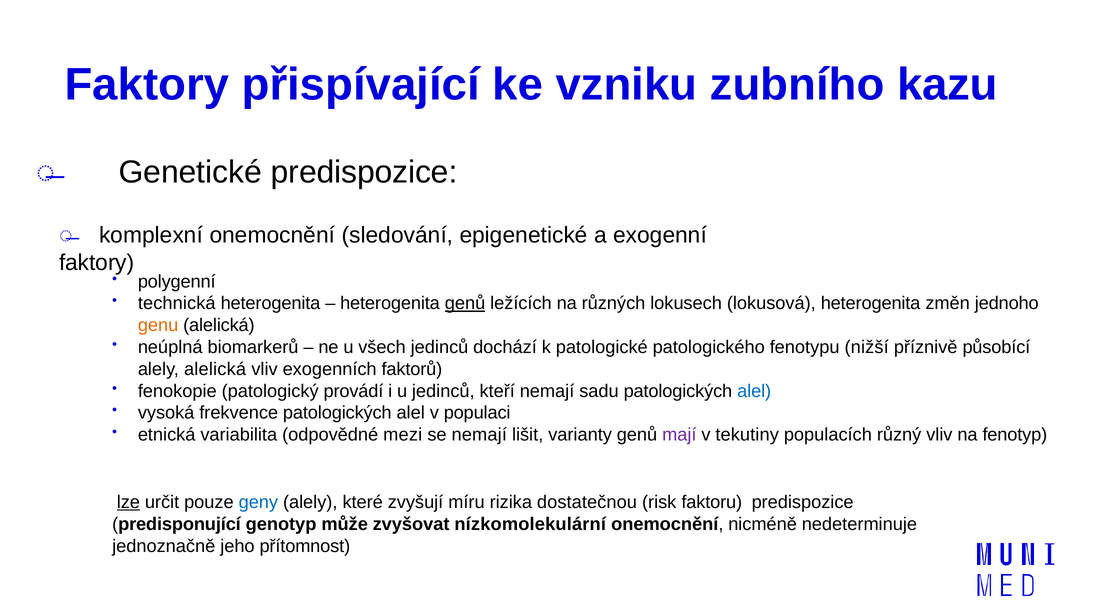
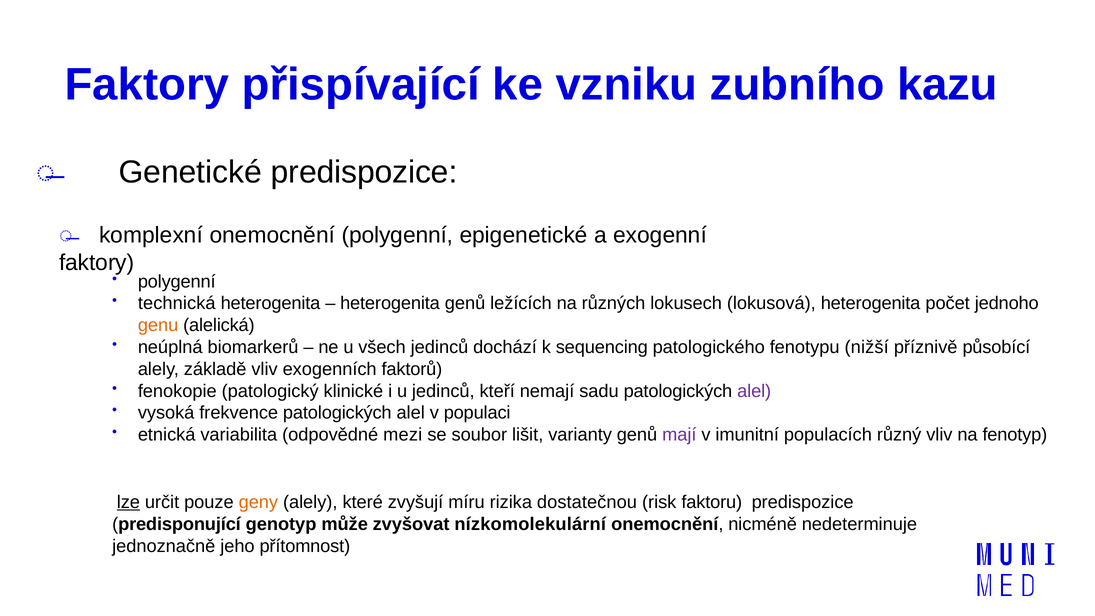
onemocnění sledování: sledování -> polygenní (397, 235)
genů underline: present -> none (465, 303)
změn: změn -> počet (948, 303)
patologické: patologické -> sequencing (602, 347)
alely alelická: alelická -> základě (215, 369)
provádí: provádí -> klinické (353, 391)
alel colour: blue -> purple (754, 391)
se nemají: nemají -> soubor (479, 435)
tekutiny: tekutiny -> imunitní (747, 435)
geny colour: blue -> orange (258, 502)
